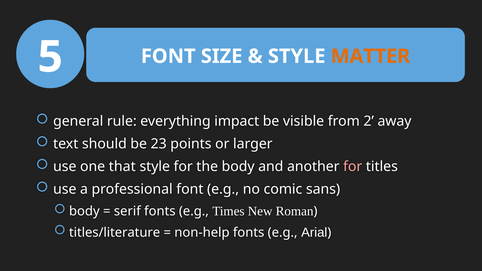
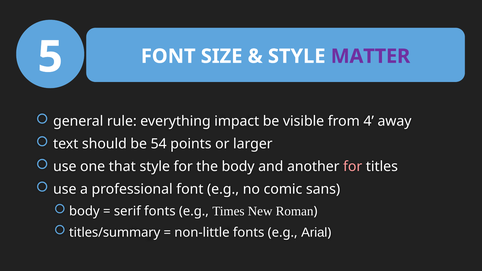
MATTER colour: orange -> purple (370, 56)
2: 2 -> 4 (369, 121)
23: 23 -> 54 (159, 144)
titles/literature: titles/literature -> titles/summary (115, 233)
non-help: non-help -> non-little (202, 233)
